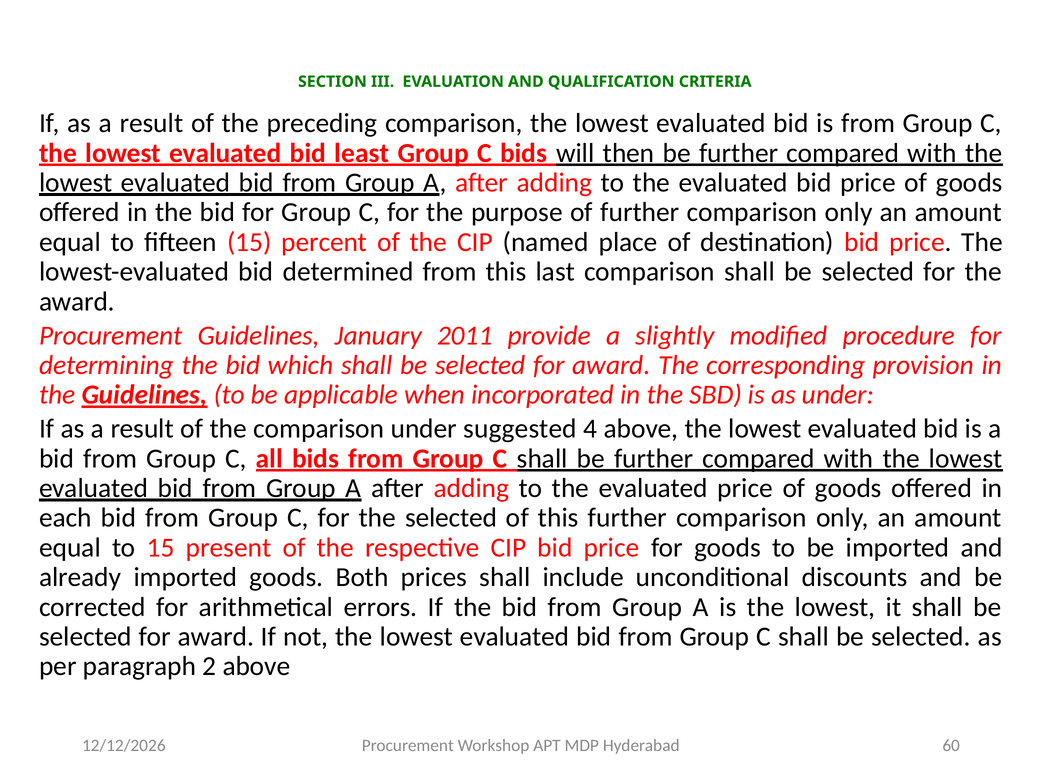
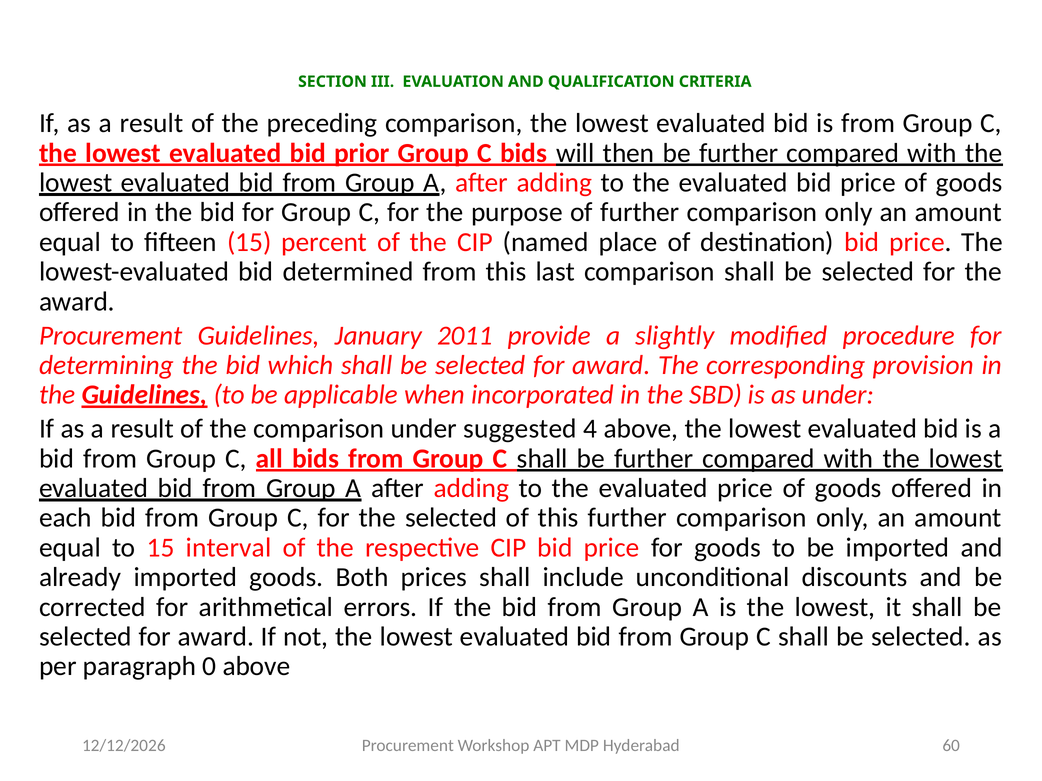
least: least -> prior (362, 153)
present: present -> interval (229, 548)
2: 2 -> 0 (209, 667)
